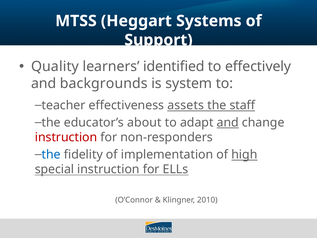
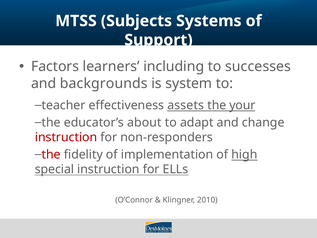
Heggart: Heggart -> Subjects (136, 21)
Quality: Quality -> Factors (55, 67)
identified: identified -> including (174, 67)
effectively: effectively -> successes (258, 67)
staff: staff -> your (242, 105)
and underline: present -> none (228, 122)
the colour: blue -> red (51, 154)
